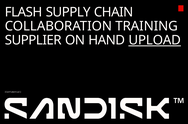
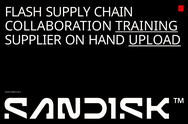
TRAINING underline: none -> present (147, 26)
